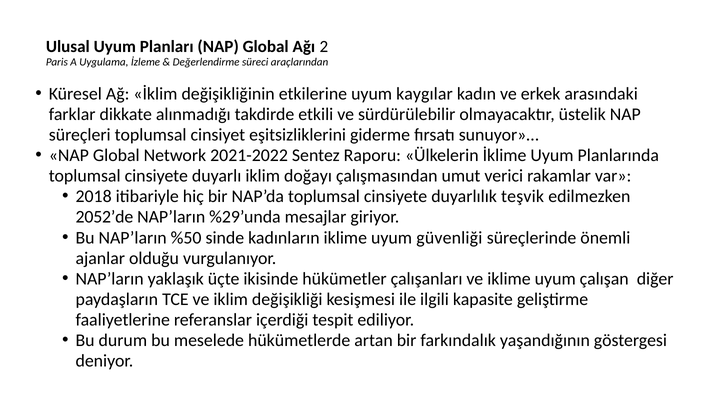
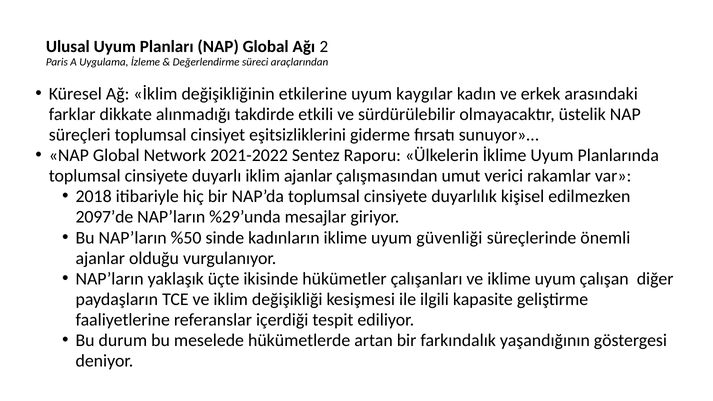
iklim doğayı: doğayı -> ajanlar (308, 176)
teşvik: teşvik -> kişisel (523, 197)
2052’de: 2052’de -> 2097’de (104, 217)
